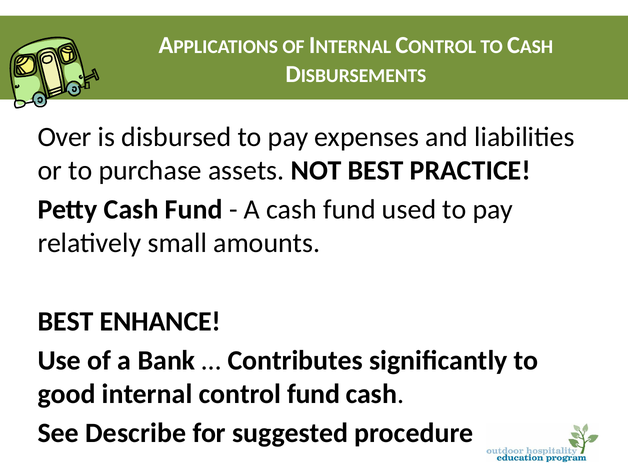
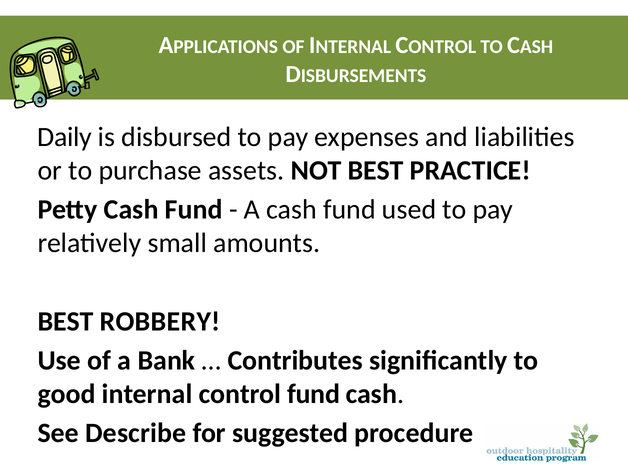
Over: Over -> Daily (65, 137)
ENHANCE: ENHANCE -> ROBBERY (160, 321)
